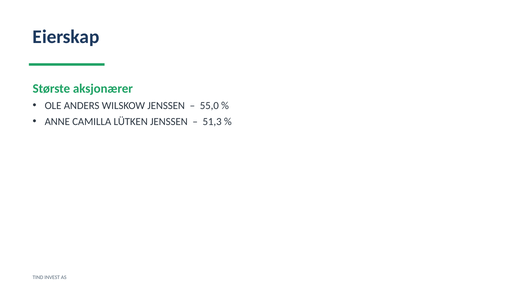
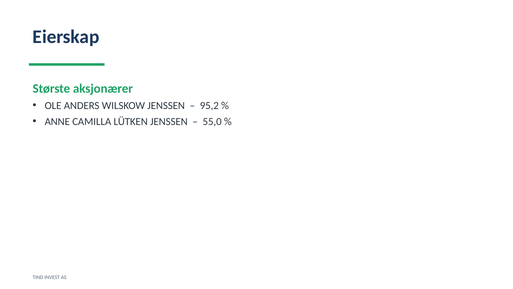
55,0: 55,0 -> 95,2 (209, 105)
51,3: 51,3 -> 55,0 (212, 122)
